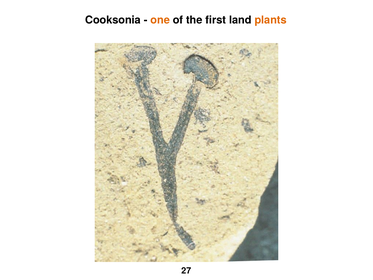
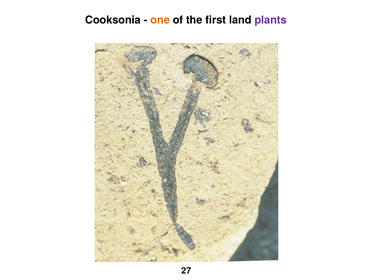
plants colour: orange -> purple (271, 20)
